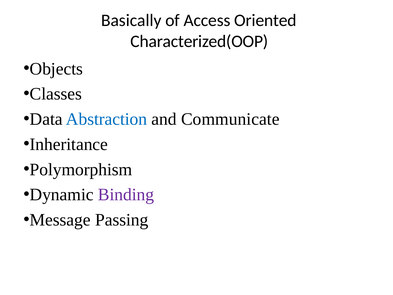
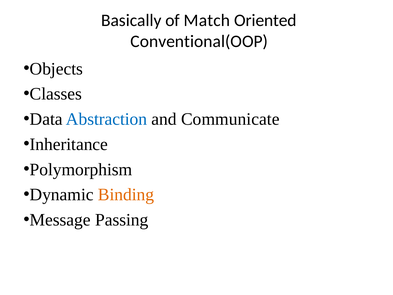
Access: Access -> Match (207, 20)
Characterized(OOP: Characterized(OOP -> Conventional(OOP (199, 41)
Binding colour: purple -> orange (126, 195)
